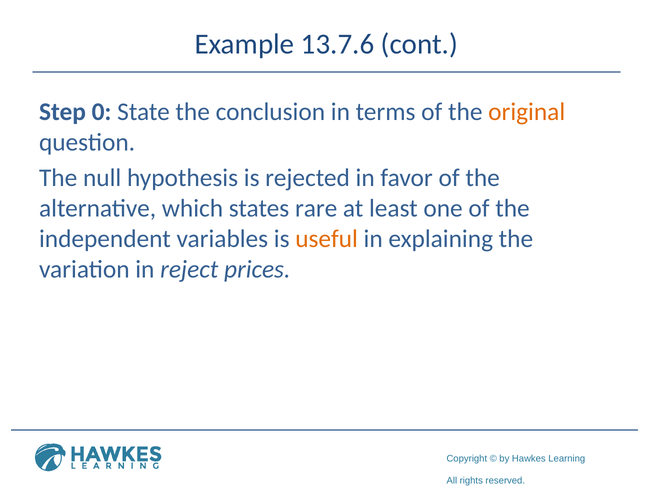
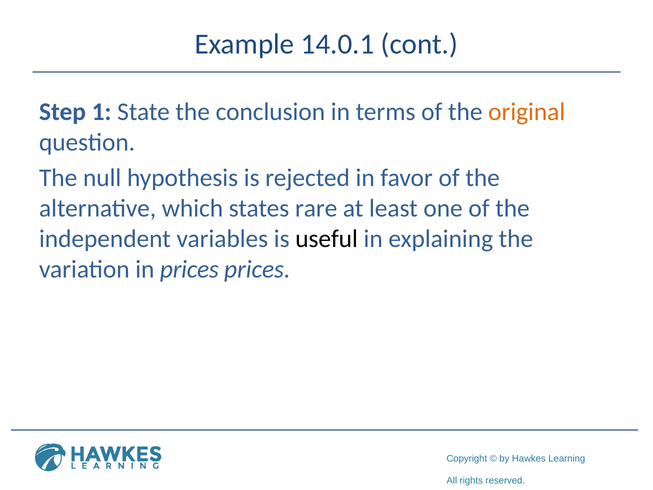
13.7.6: 13.7.6 -> 14.0.1 (338, 44)
0: 0 -> 1 (102, 112)
useful colour: orange -> black (327, 239)
in reject: reject -> prices (189, 269)
